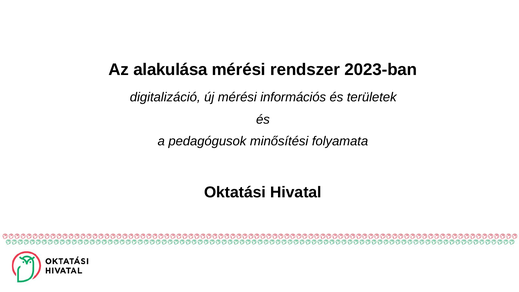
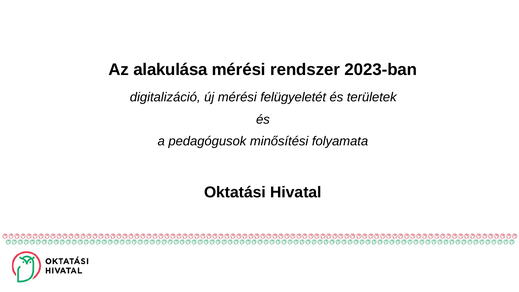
információs: információs -> felügyeletét (293, 97)
